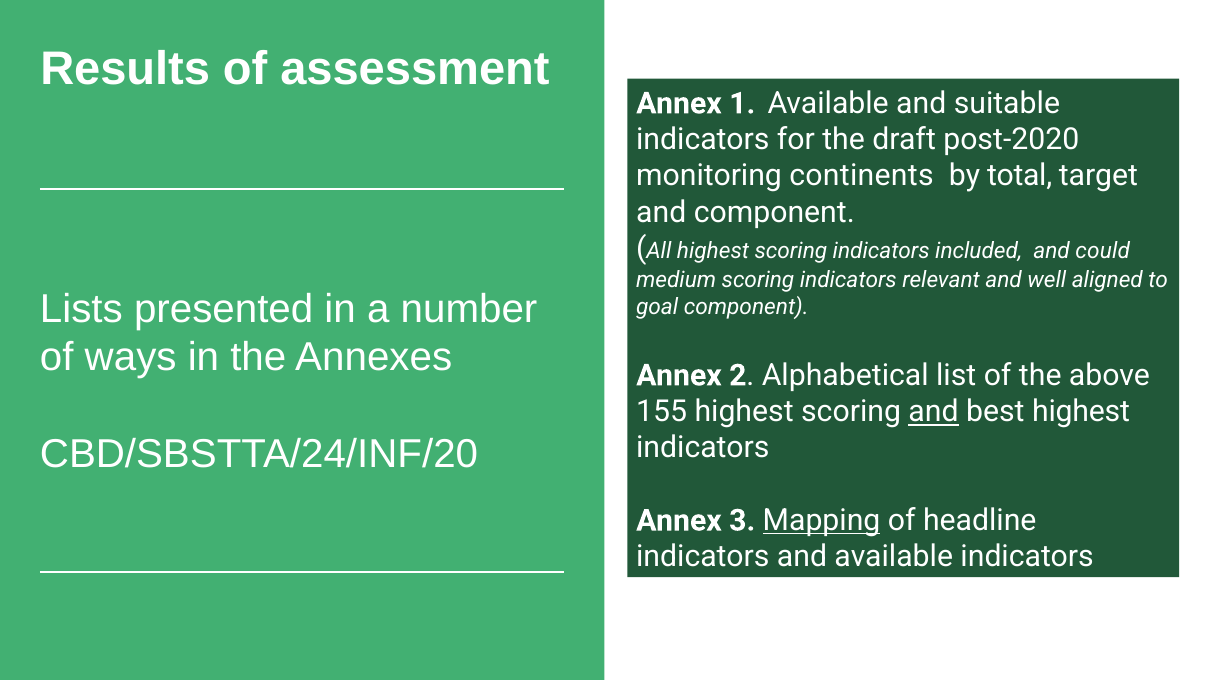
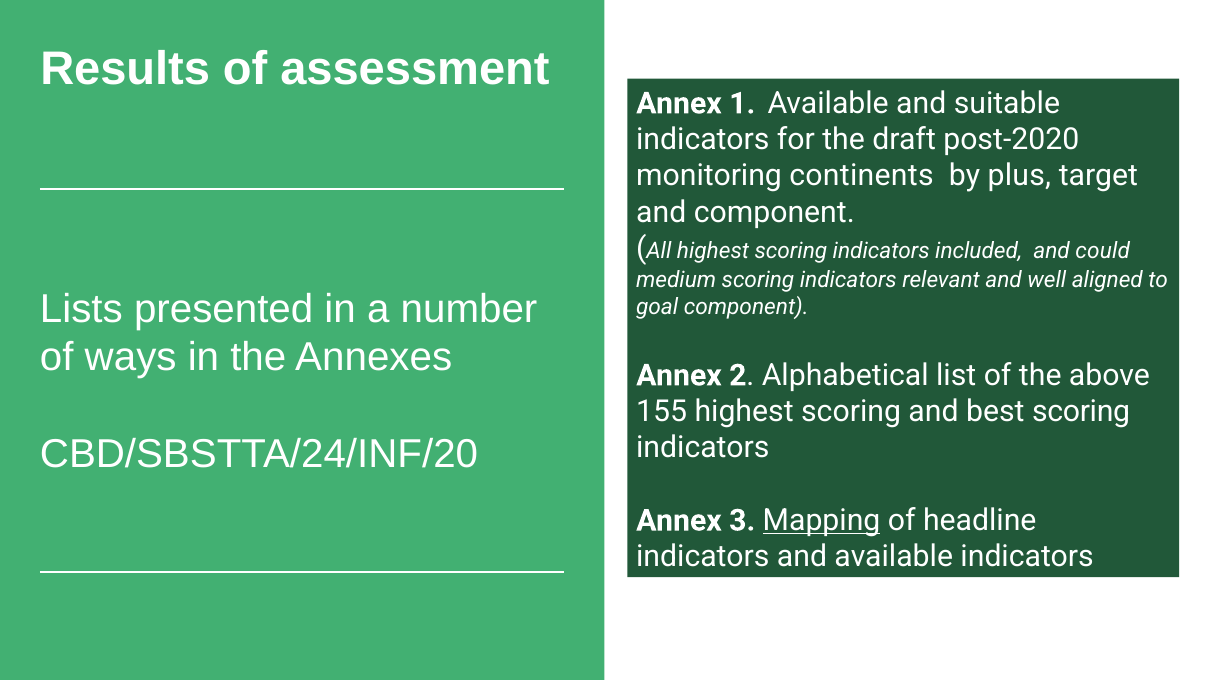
total: total -> plus (1019, 176)
and underline: present -> none (934, 412)
best highest: highest -> scoring (1081, 412)
